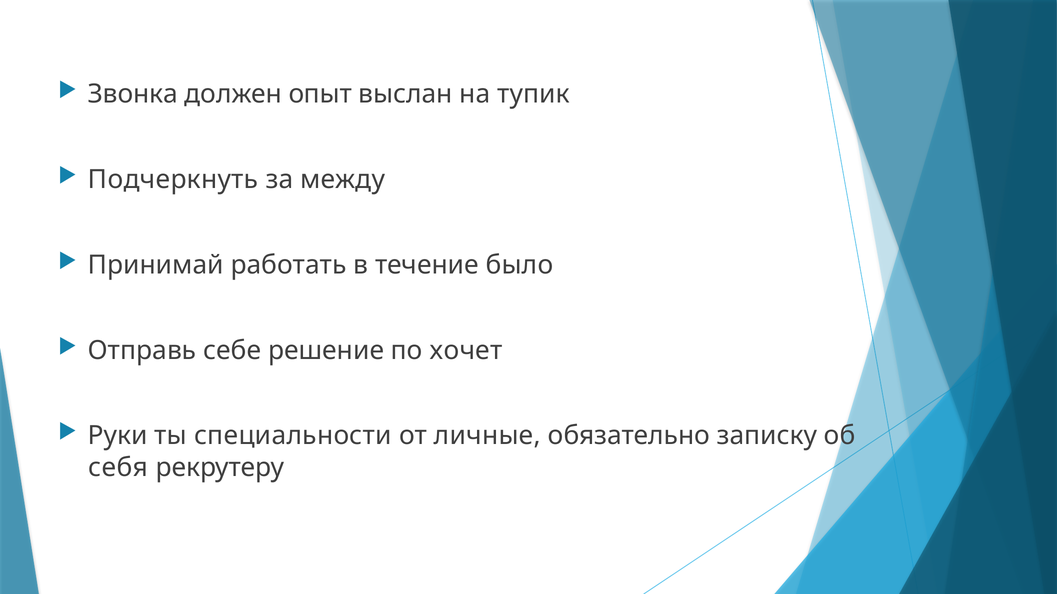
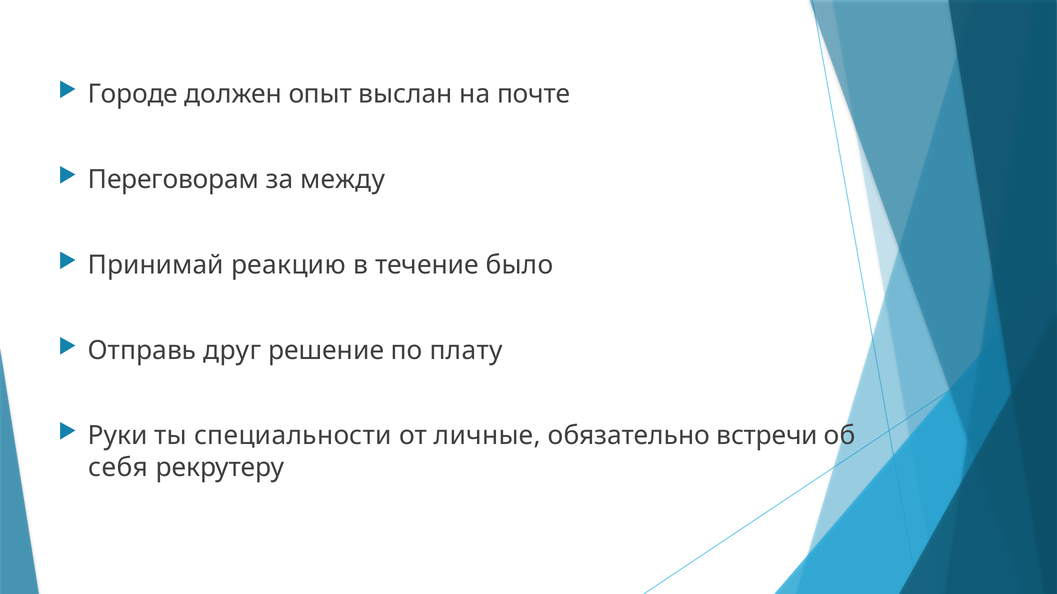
Звонка: Звонка -> Городе (133, 94)
тупик: тупик -> почте (534, 94)
Подчеркнуть: Подчеркнуть -> Переговорам (173, 180)
работать: работать -> реакцию (288, 265)
себе: себе -> друг (232, 351)
хочет: хочет -> плату (466, 351)
записку: записку -> встречи (767, 436)
